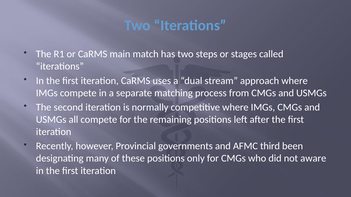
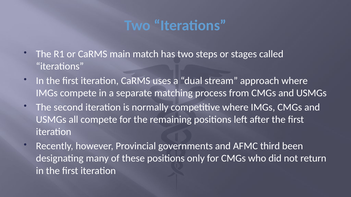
aware: aware -> return (313, 159)
